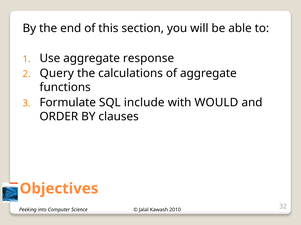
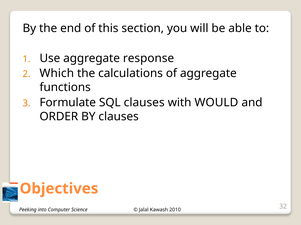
Query: Query -> Which (57, 74)
SQL include: include -> clauses (144, 103)
